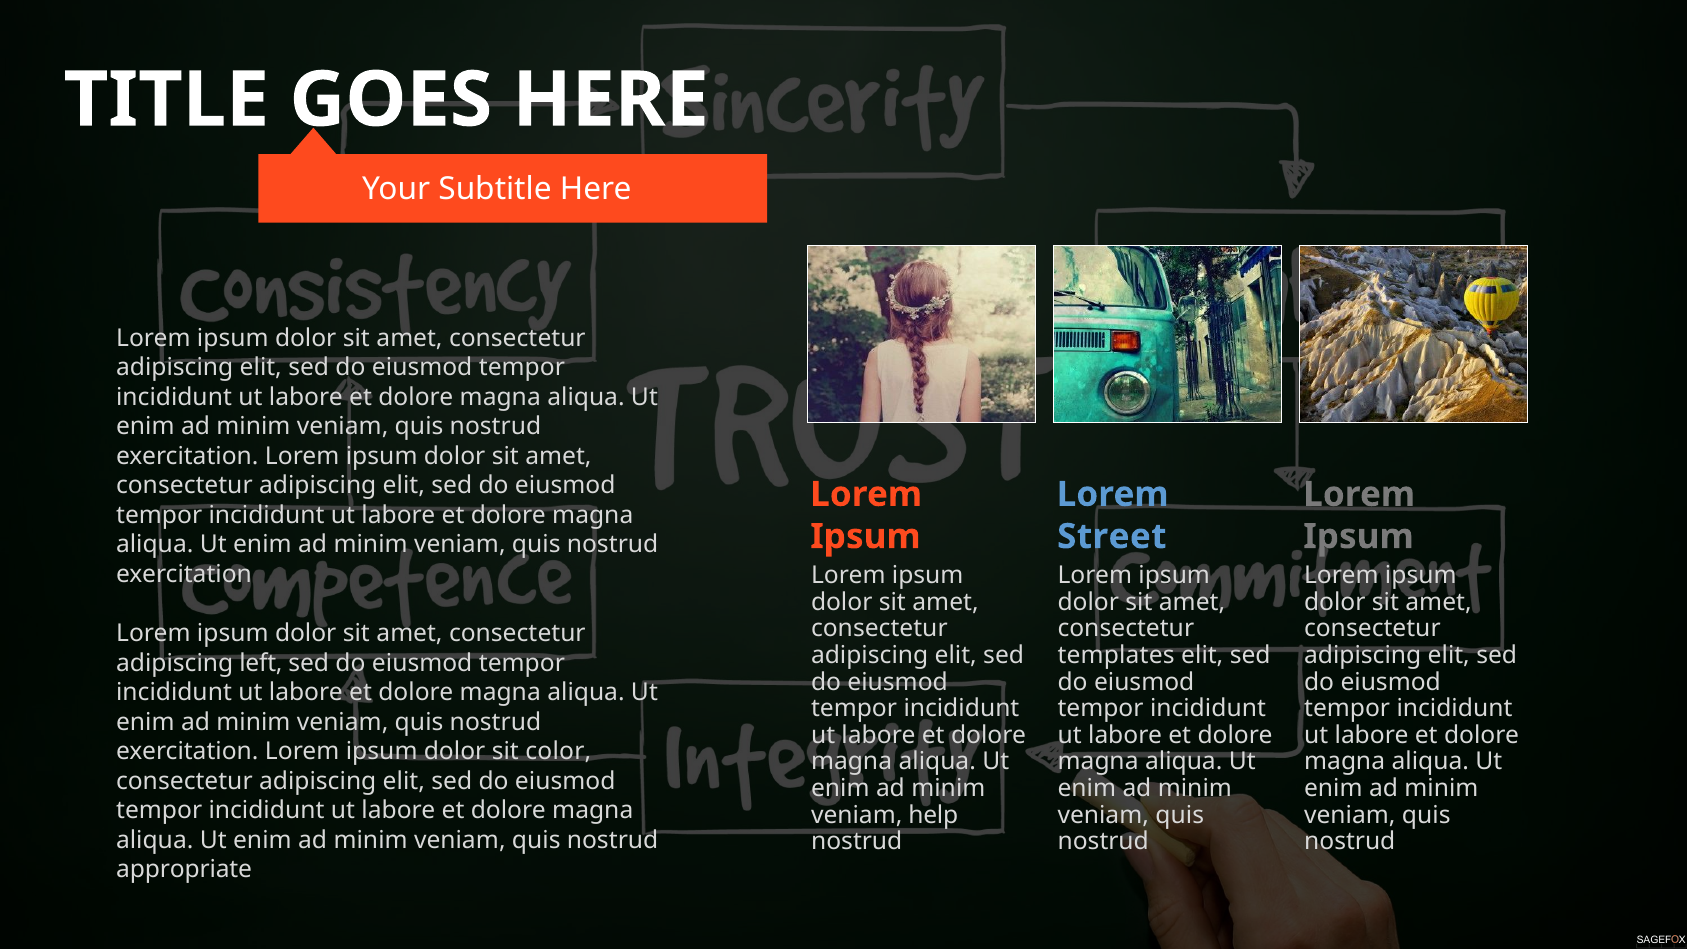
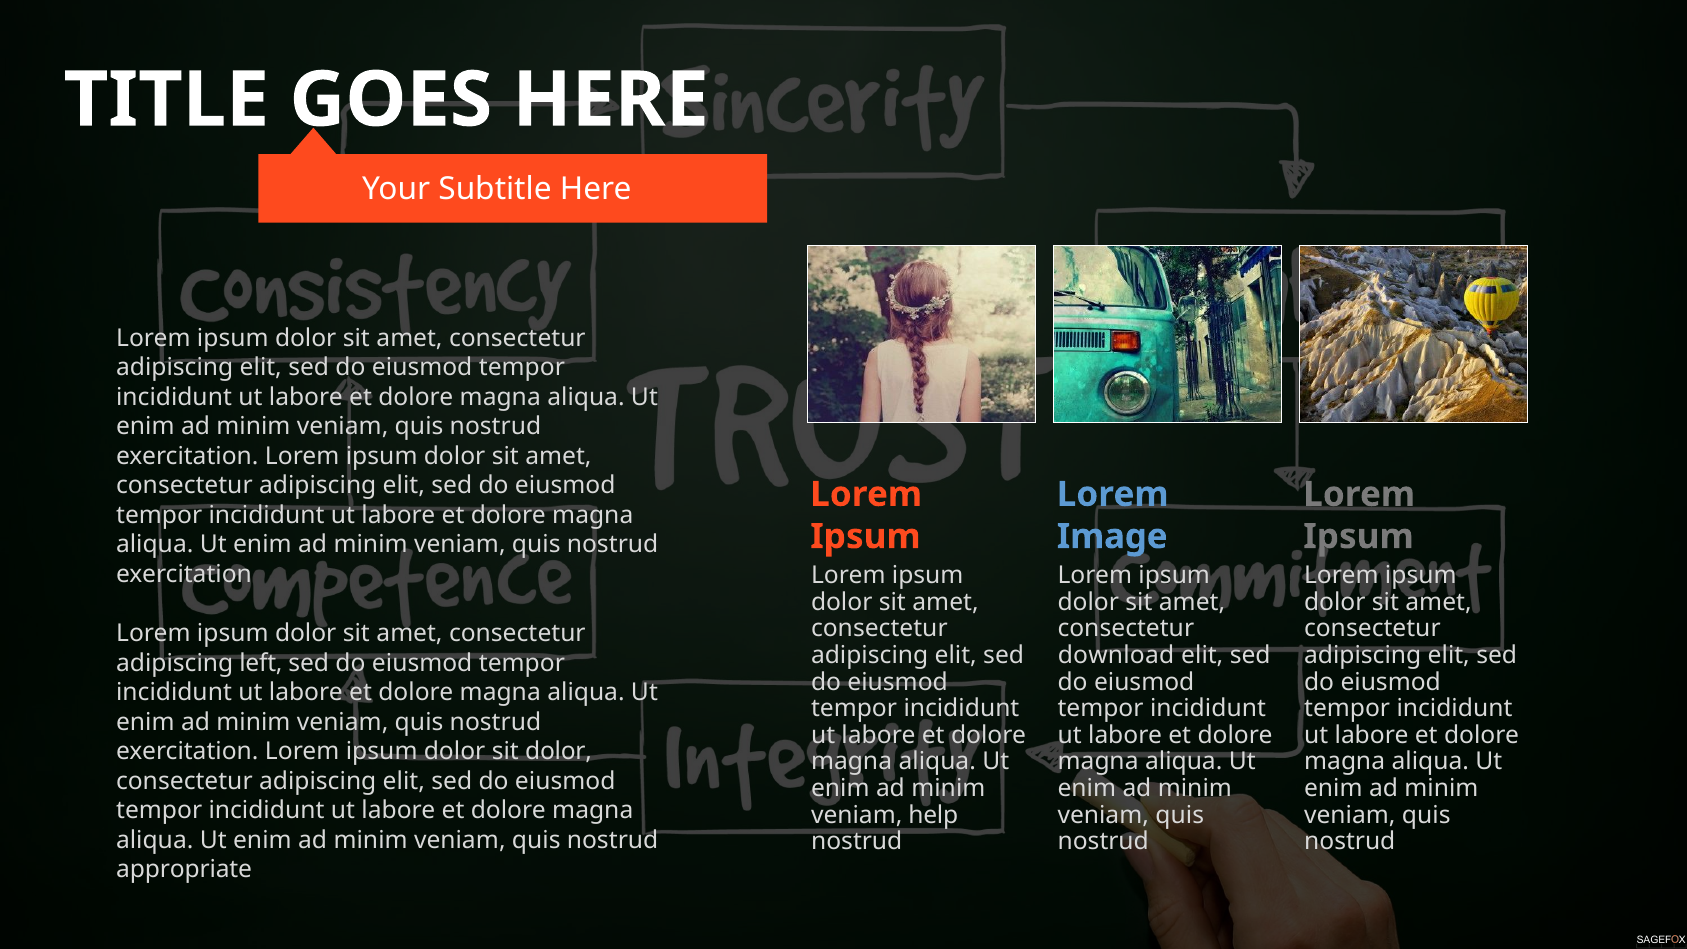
Street: Street -> Image (1112, 536)
templates: templates -> download (1116, 655)
sit color: color -> dolor (559, 752)
